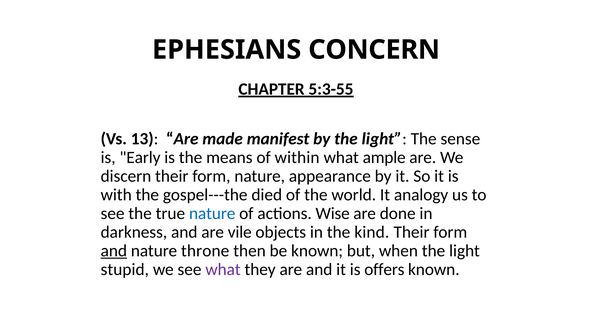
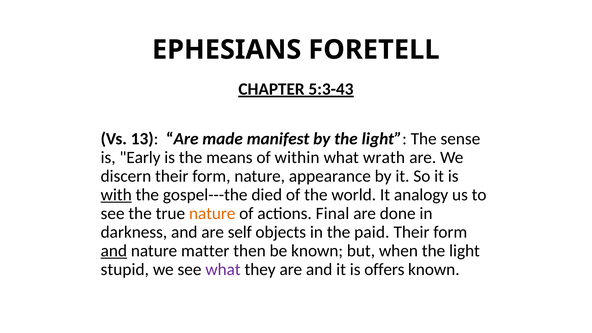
CONCERN: CONCERN -> FORETELL (374, 50)
5:3-55: 5:3-55 -> 5:3-43 (331, 89)
ample: ample -> wrath (384, 157)
with underline: none -> present (116, 195)
nature colour: blue -> orange (212, 213)
Wise: Wise -> Final (332, 213)
vile: vile -> self (240, 232)
kind: kind -> paid (372, 232)
throne: throne -> matter (205, 251)
